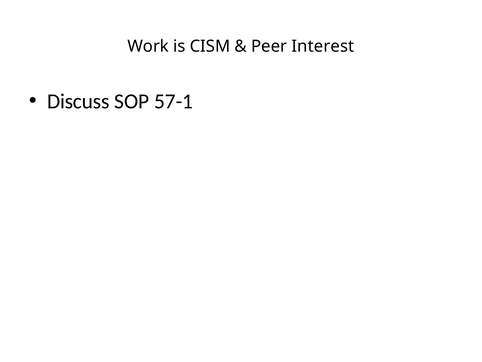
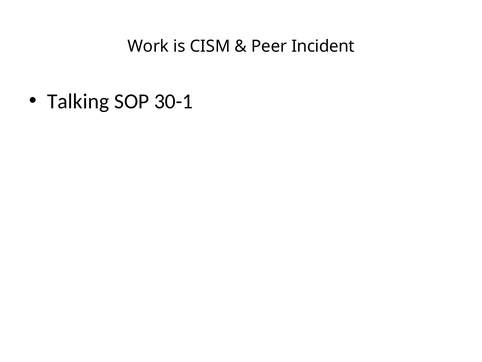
Interest: Interest -> Incident (323, 46)
Discuss: Discuss -> Talking (78, 101)
57-1: 57-1 -> 30-1 (174, 101)
